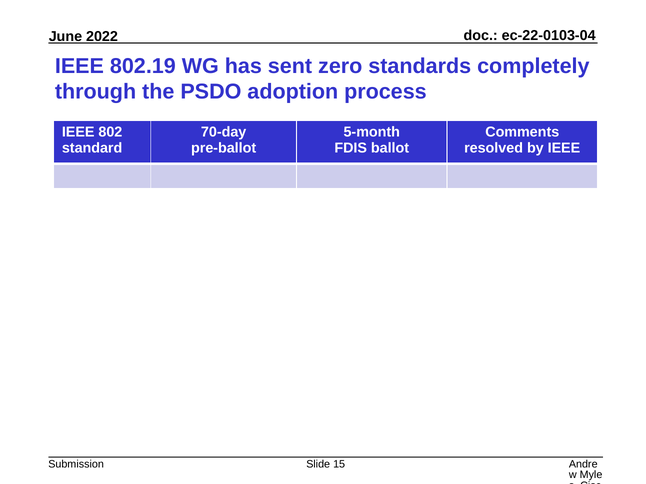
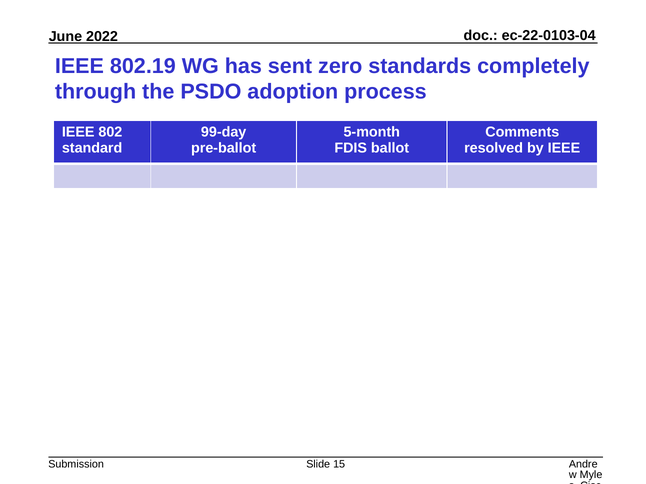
70-day: 70-day -> 99-day (224, 132)
